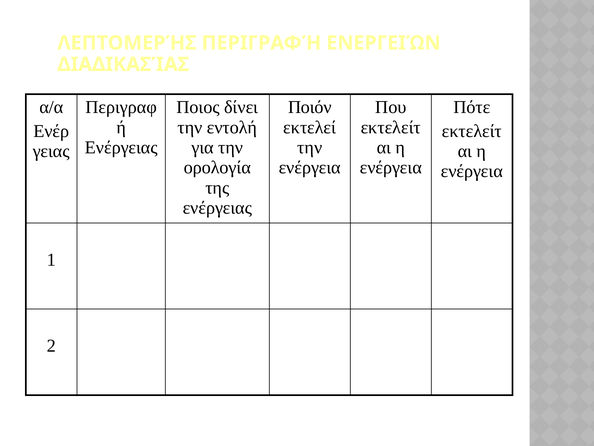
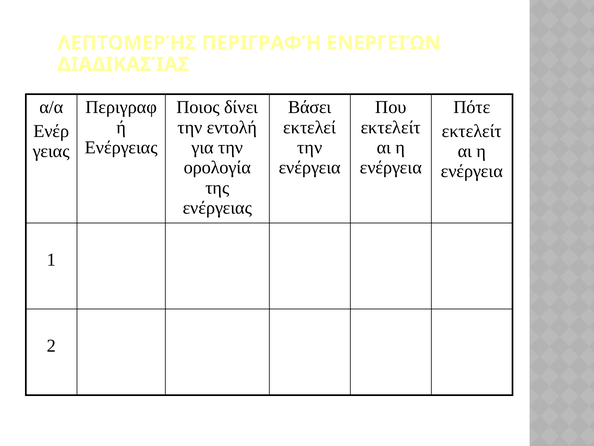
Ποιόν: Ποιόν -> Βάσει (310, 107)
